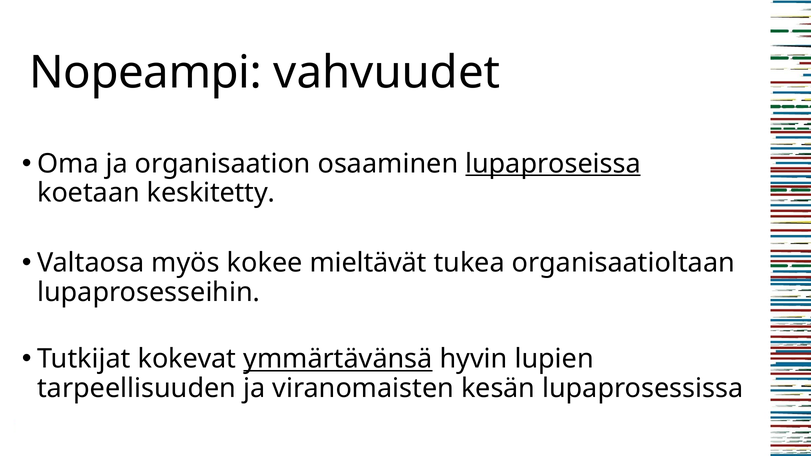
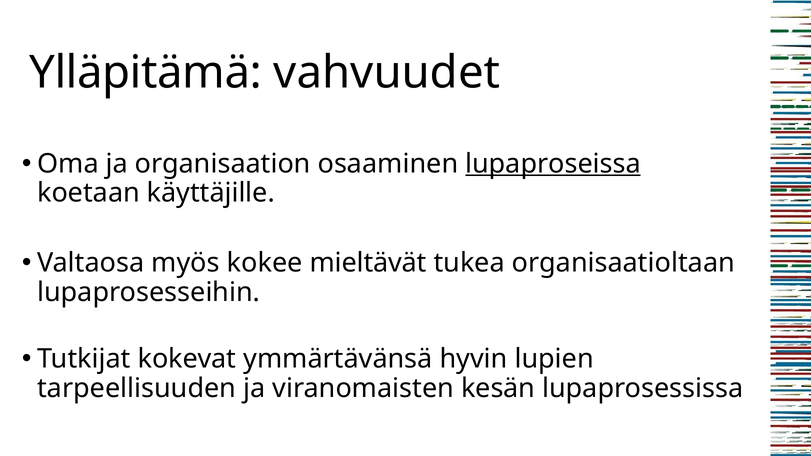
Nopeampi: Nopeampi -> Ylläpitämä (146, 73)
keskitetty: keskitetty -> käyttäjille (211, 193)
ymmärtävänsä underline: present -> none (338, 359)
